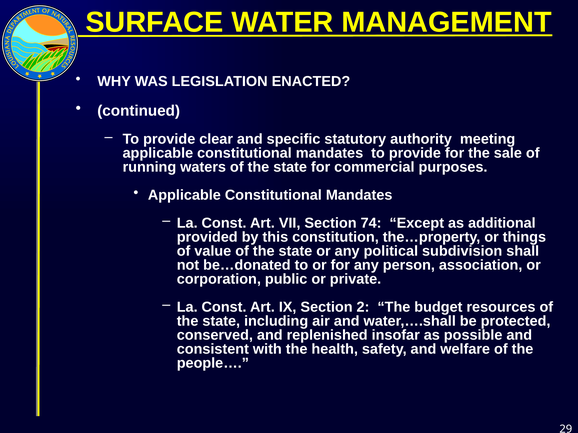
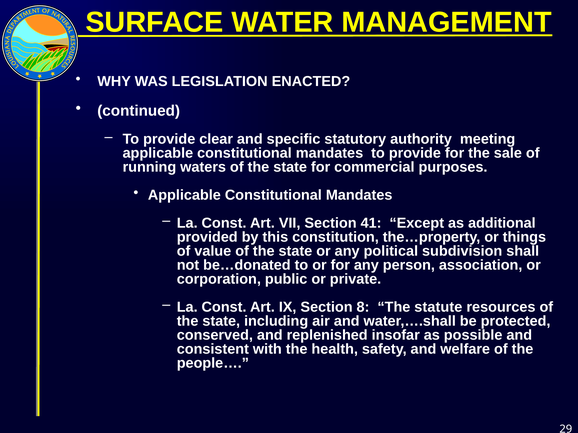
74: 74 -> 41 (371, 223)
2: 2 -> 8 (363, 307)
budget: budget -> statute (438, 307)
